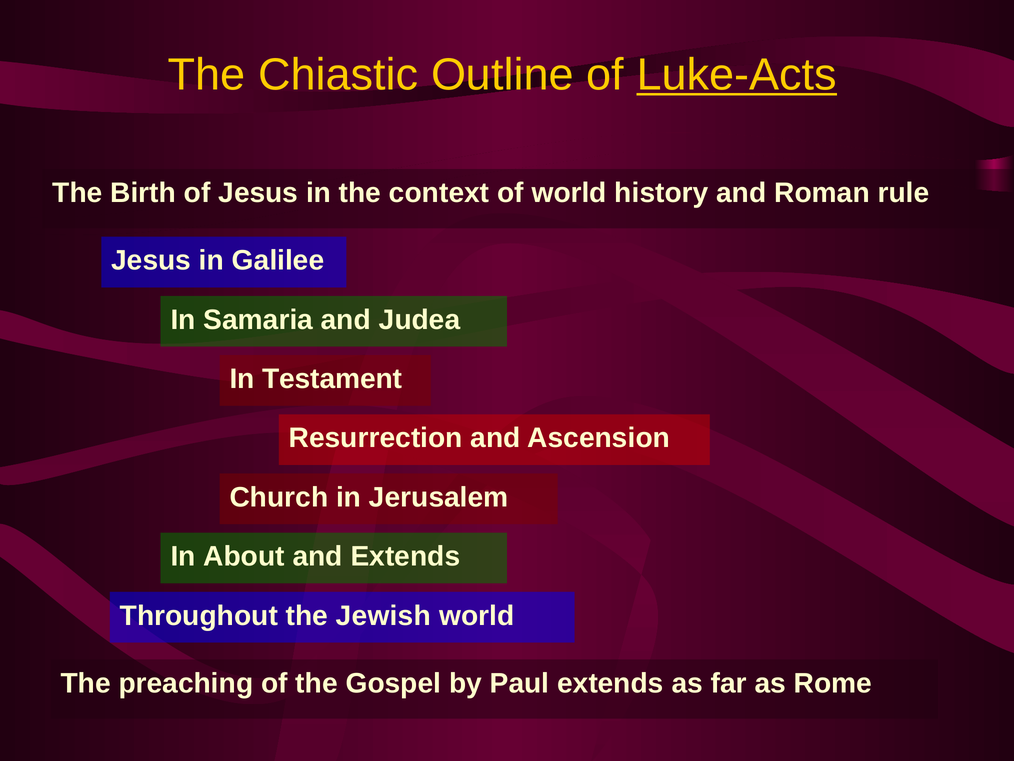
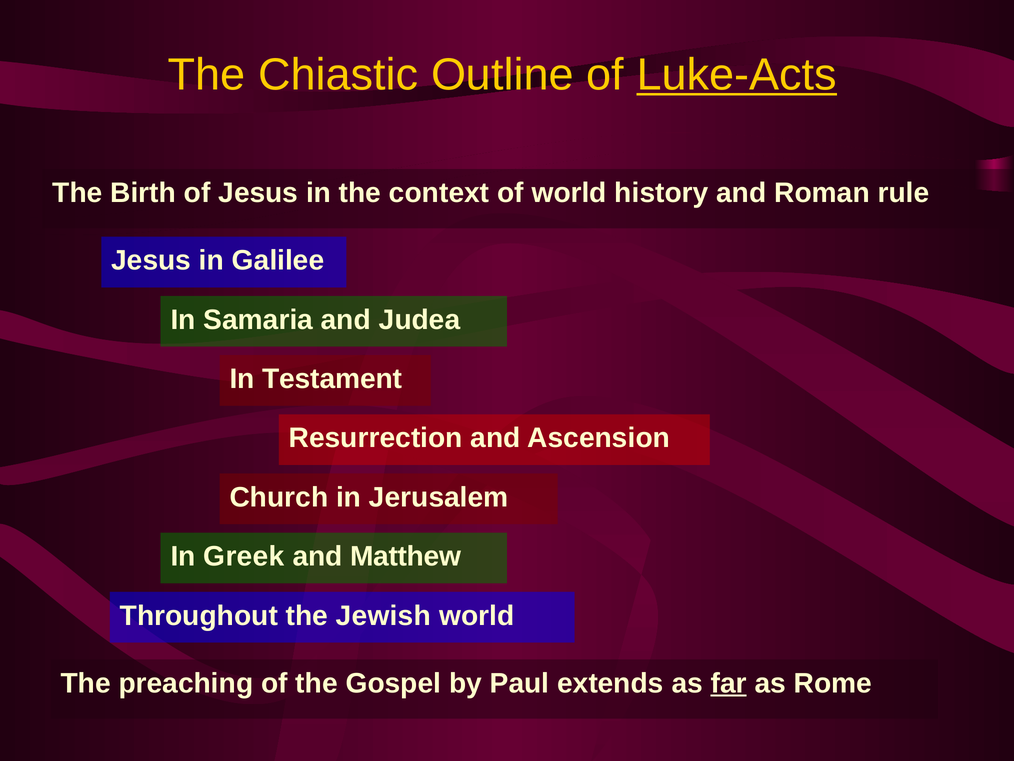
About: About -> Greek (244, 556)
and Extends: Extends -> Matthew (406, 556)
far underline: none -> present (729, 683)
